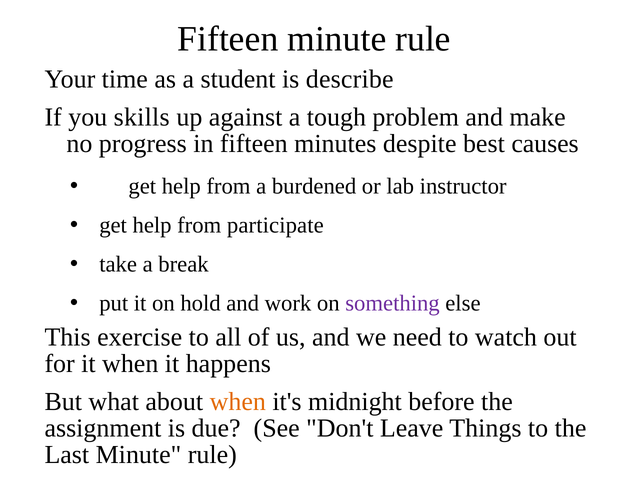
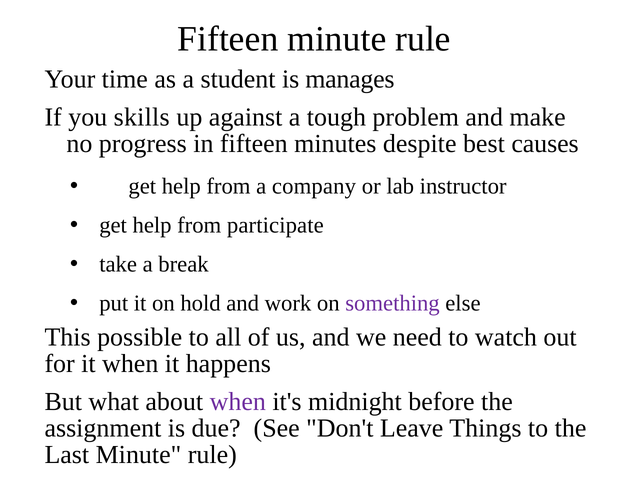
describe: describe -> manages (350, 79)
burdened: burdened -> company (314, 186)
exercise: exercise -> possible (140, 337)
when colour: orange -> purple (238, 402)
